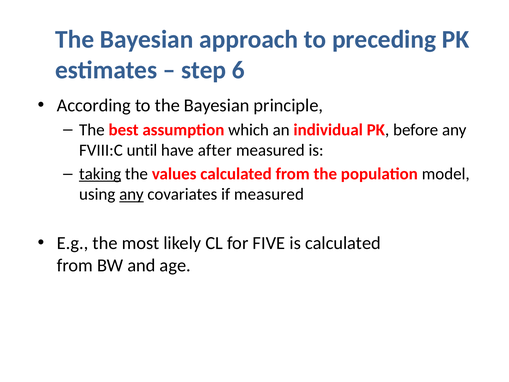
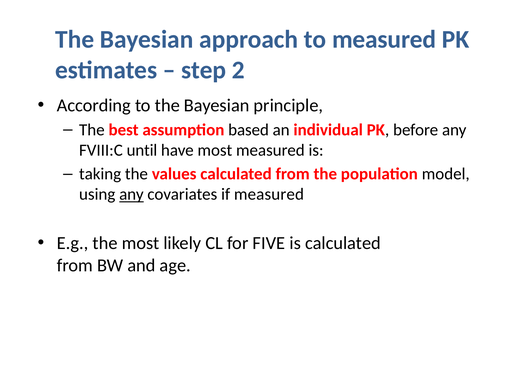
to preceding: preceding -> measured (384, 39)
6: 6 -> 2 (238, 70)
which: which -> based (249, 130)
have after: after -> most (215, 150)
taking underline: present -> none (100, 174)
